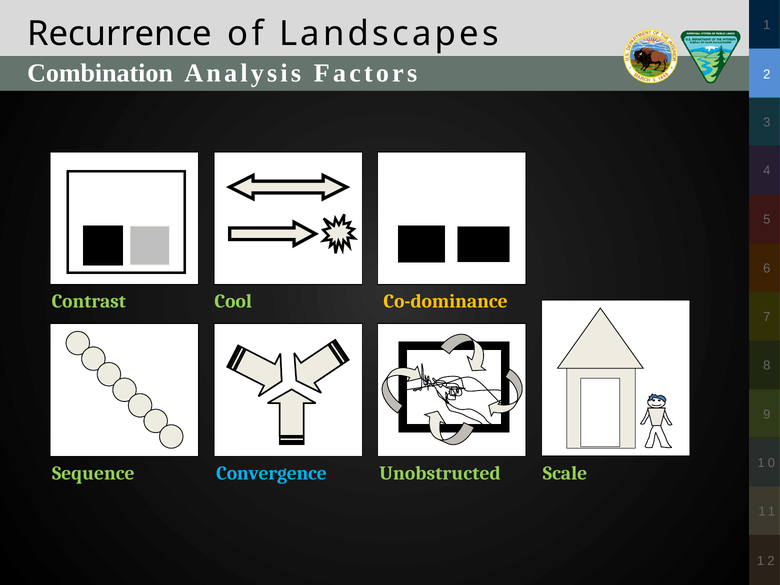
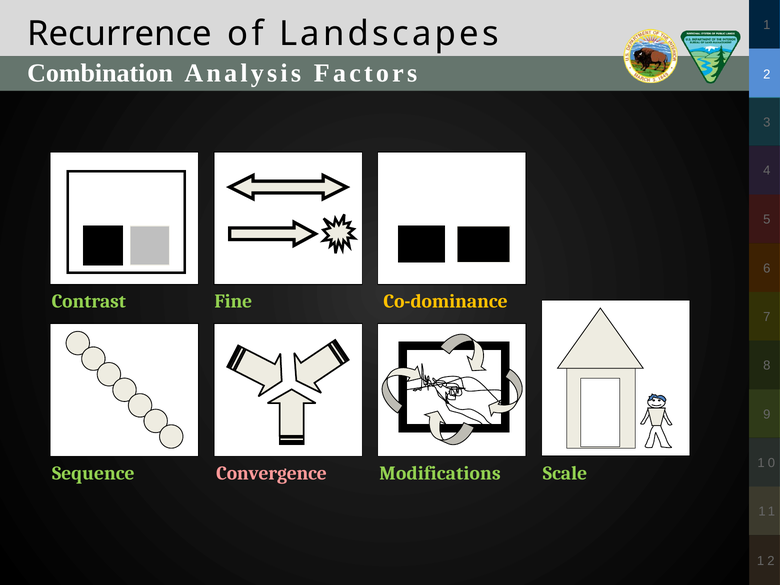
Cool: Cool -> Fine (233, 301)
Convergence colour: light blue -> pink (272, 473)
Unobstructed: Unobstructed -> Modifications (440, 473)
